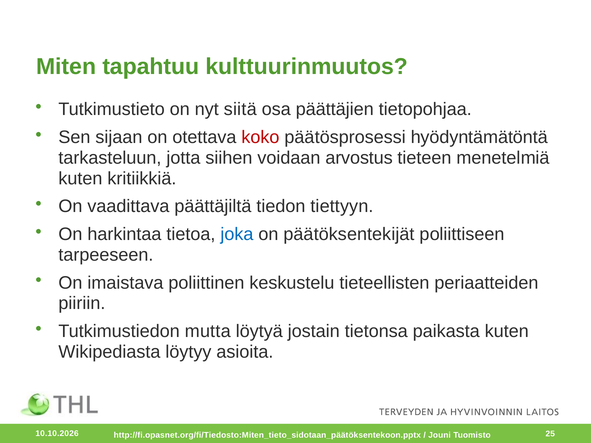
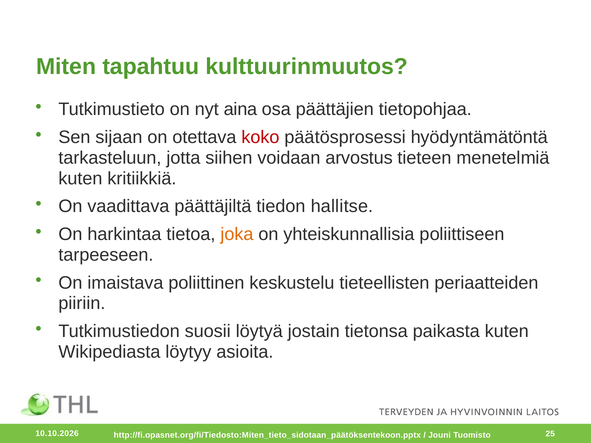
siitä: siitä -> aina (240, 109)
tiettyyn: tiettyyn -> hallitse (342, 206)
joka colour: blue -> orange (237, 234)
päätöksentekijät: päätöksentekijät -> yhteiskunnallisia (349, 234)
mutta: mutta -> suosii (208, 332)
